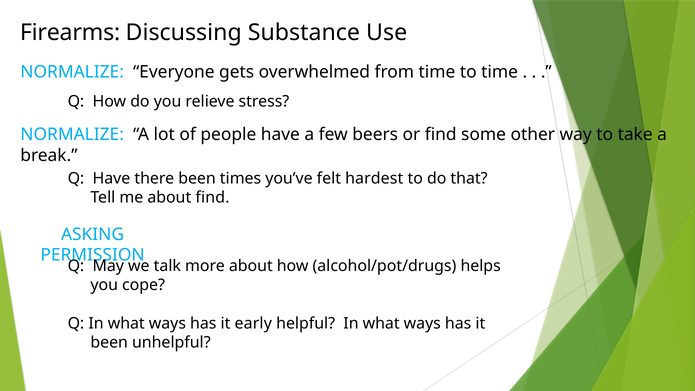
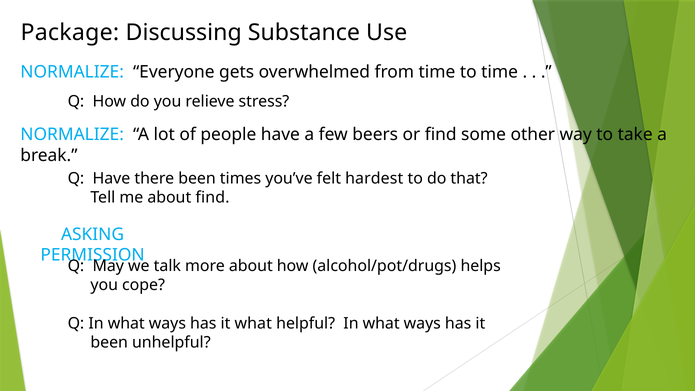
Firearms: Firearms -> Package (70, 33)
it early: early -> what (253, 323)
